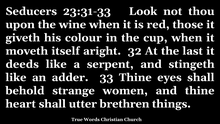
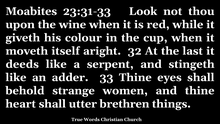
Seducers: Seducers -> Moabites (31, 11)
those: those -> while (188, 24)
